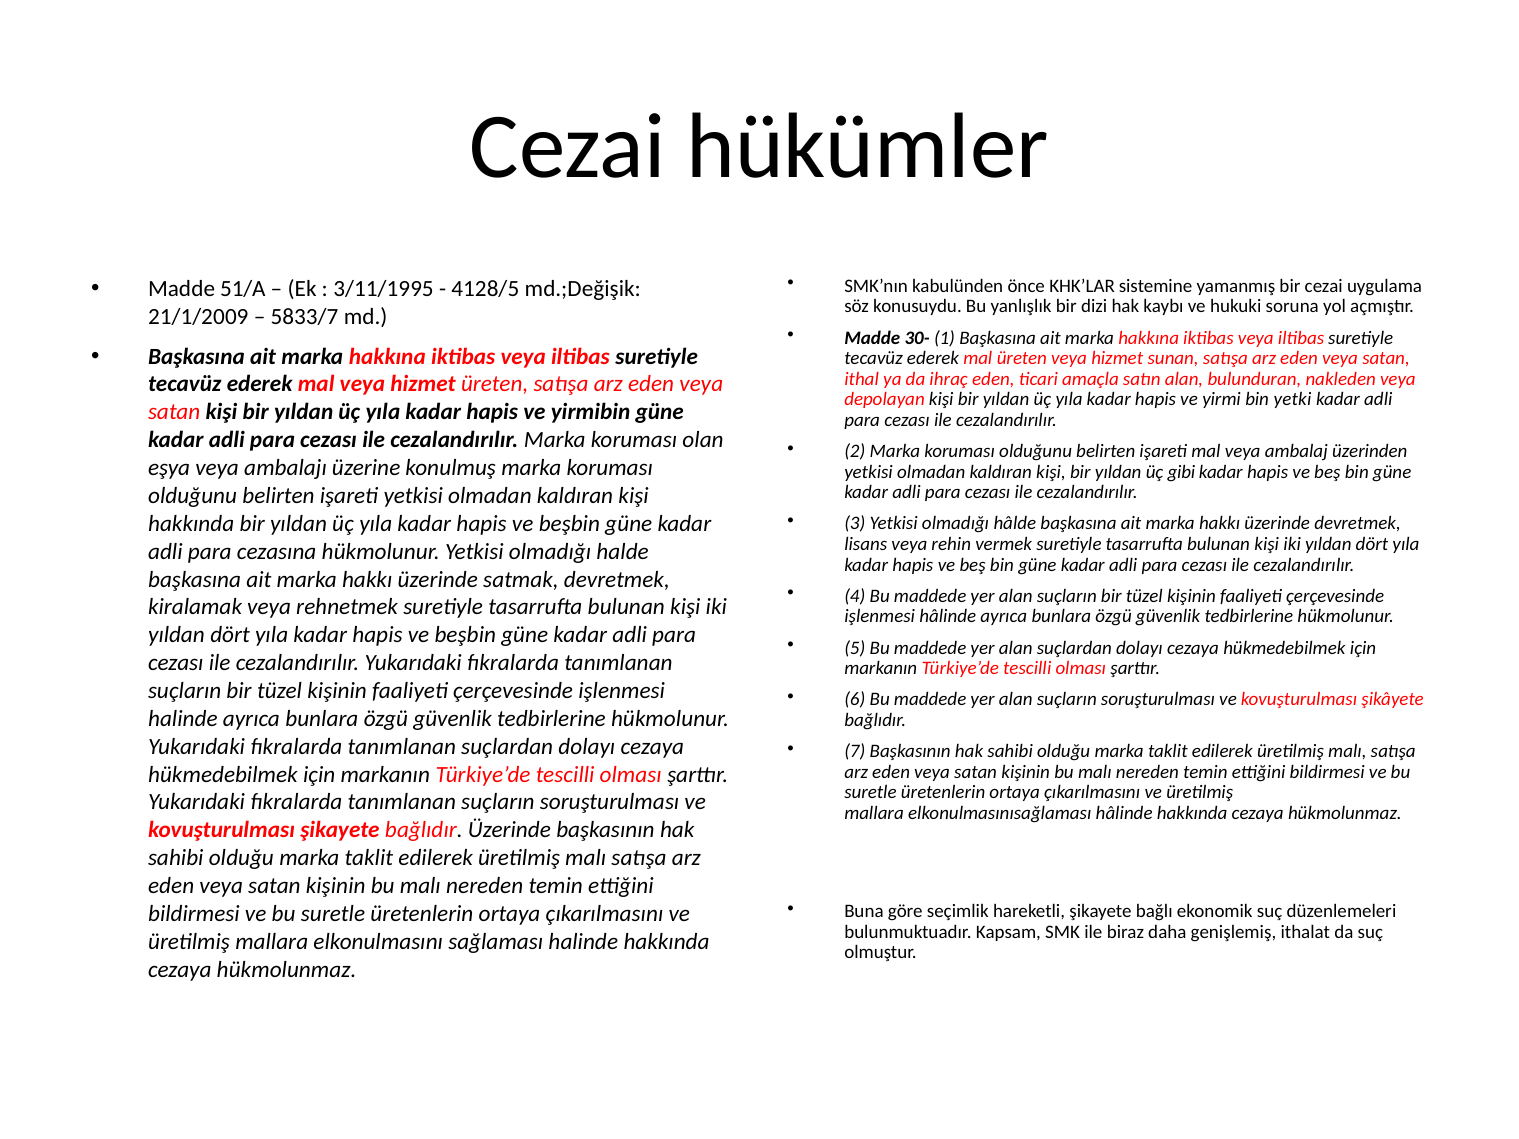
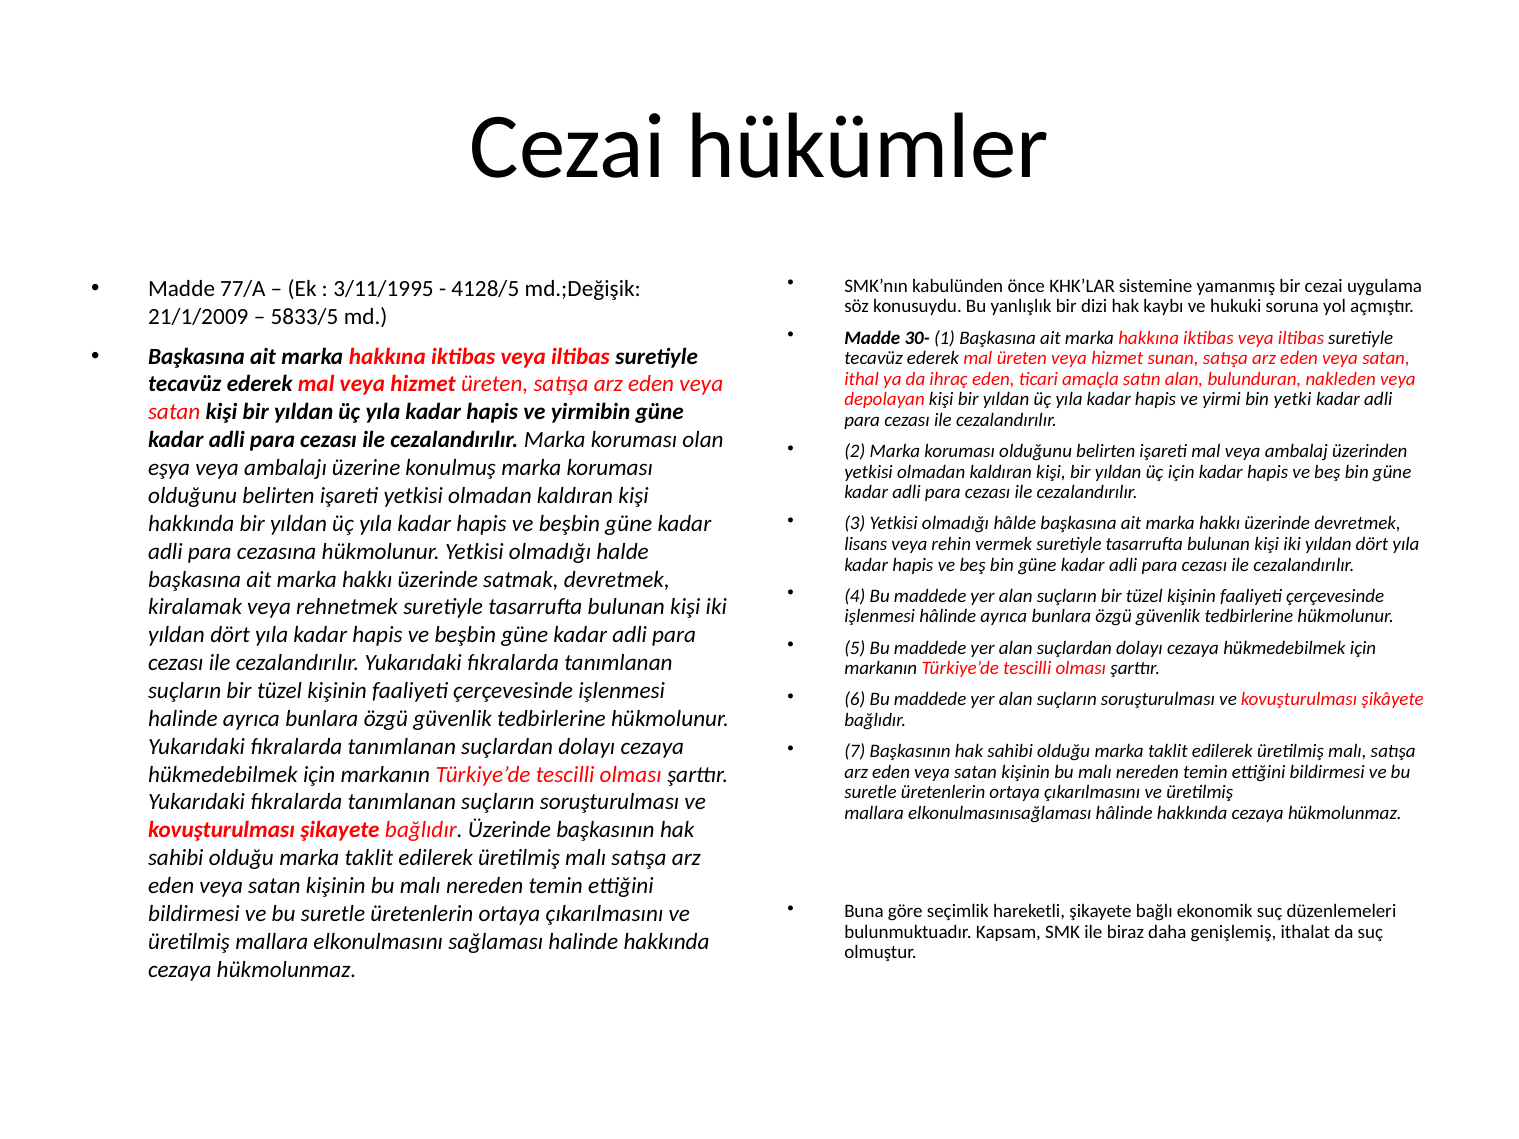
51/A: 51/A -> 77/A (243, 289)
5833/7: 5833/7 -> 5833/5 (304, 317)
üç gibi: gibi -> için (1181, 472)
